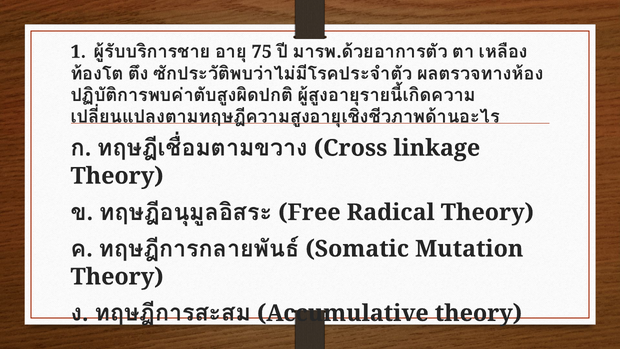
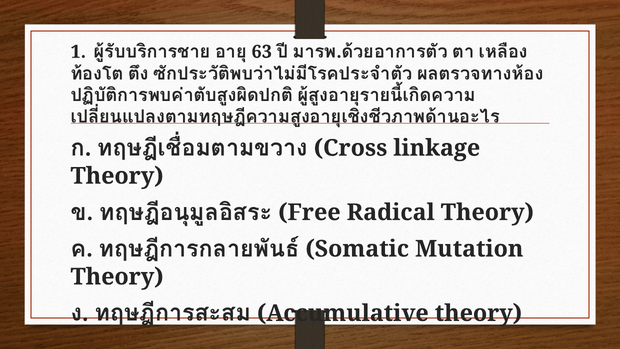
75: 75 -> 63 (262, 52)
